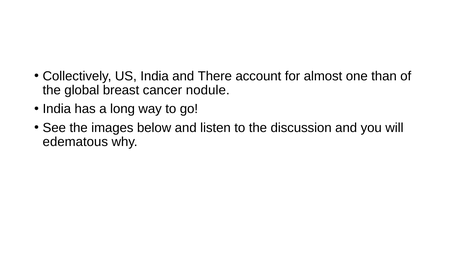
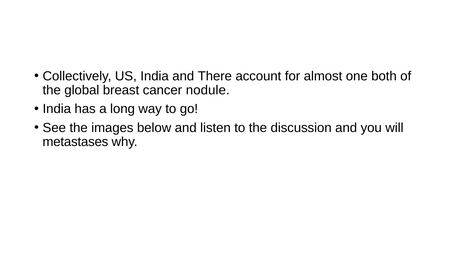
than: than -> both (384, 76)
edematous: edematous -> metastases (75, 142)
